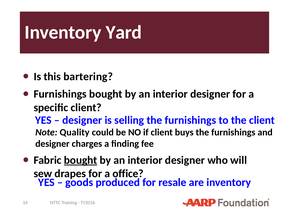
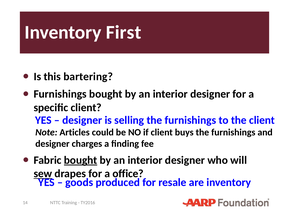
Yard: Yard -> First (124, 32)
Quality: Quality -> Articles (75, 132)
sew underline: none -> present (43, 173)
